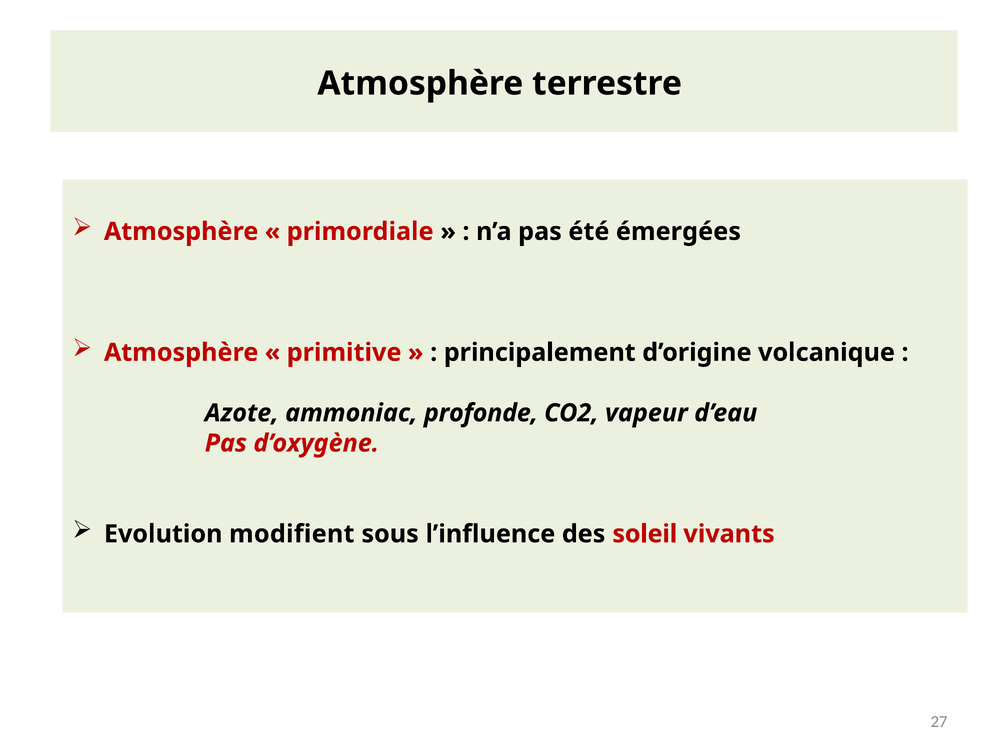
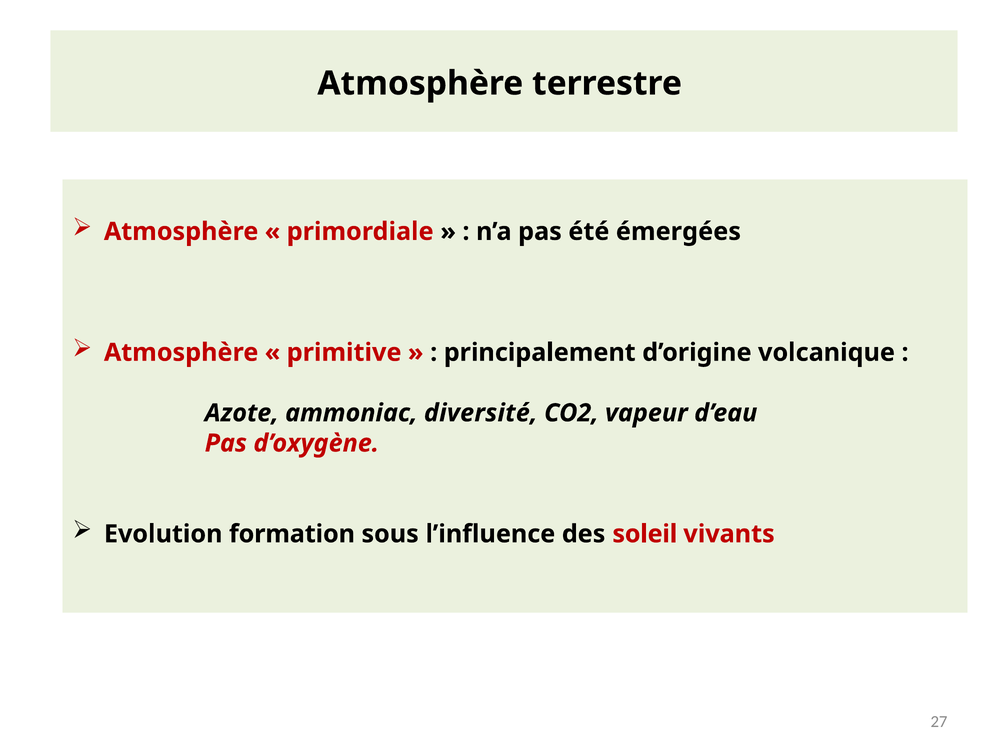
profonde: profonde -> diversité (481, 413)
modifient: modifient -> formation (292, 534)
